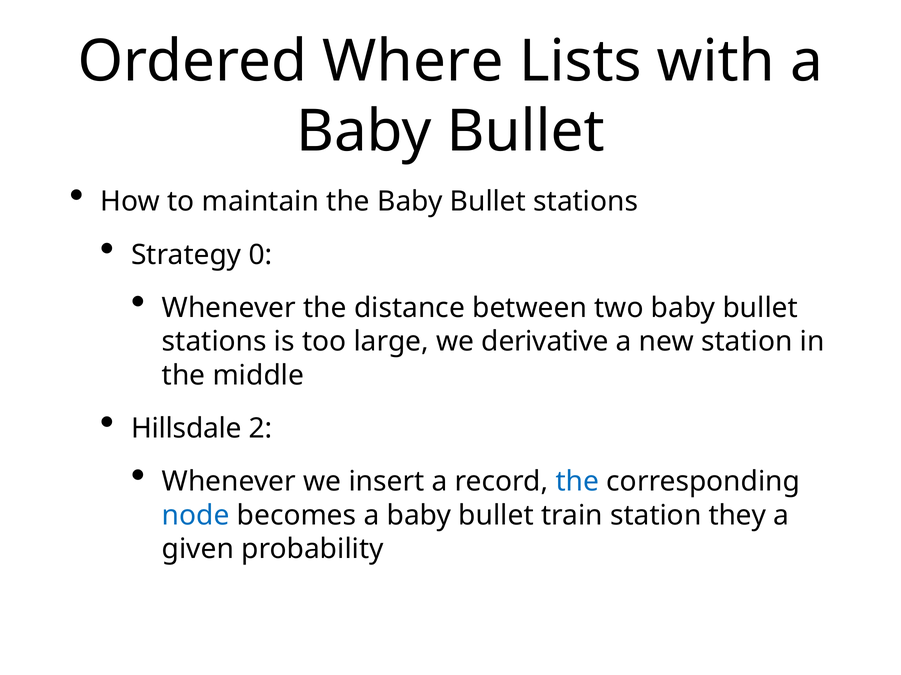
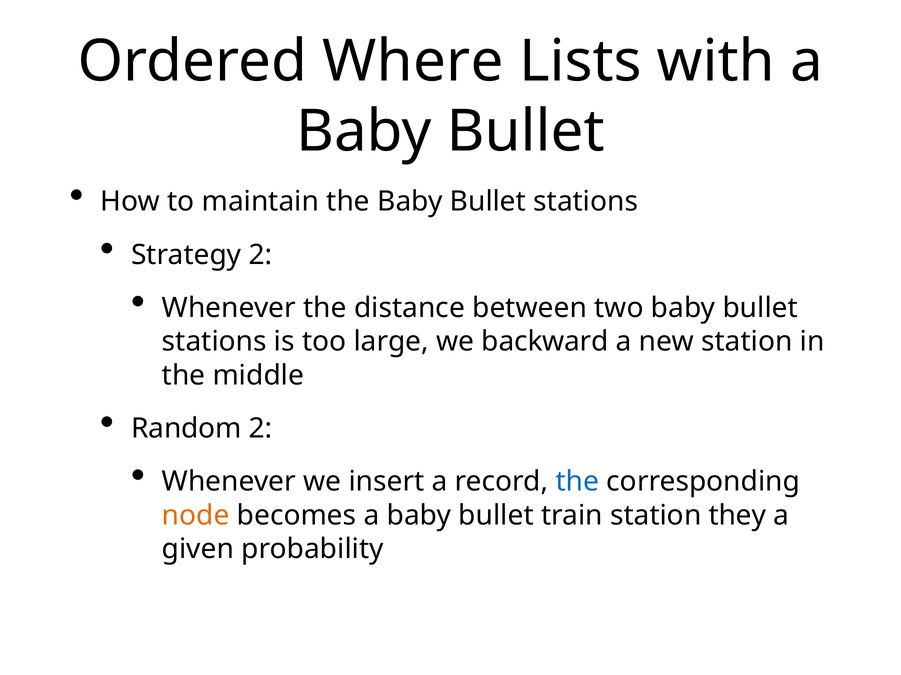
Strategy 0: 0 -> 2 (260, 255)
derivative: derivative -> backward (545, 342)
Hillsdale: Hillsdale -> Random (186, 429)
node colour: blue -> orange (196, 516)
